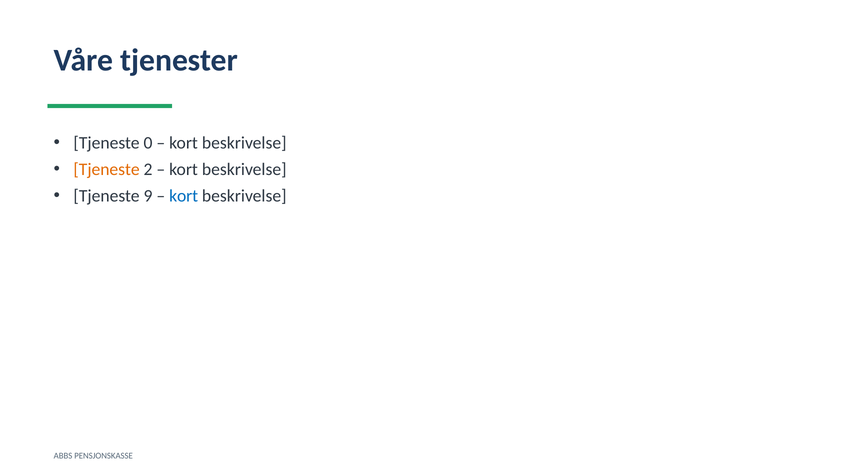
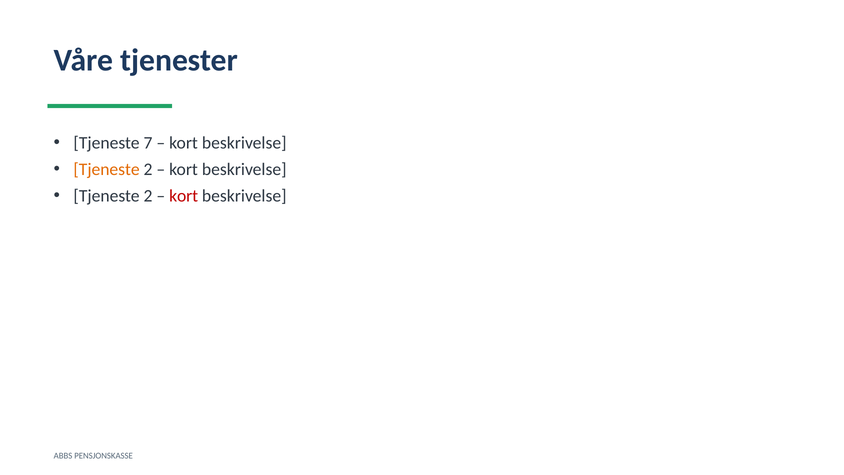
0: 0 -> 7 (148, 143)
9: 9 -> 2 (148, 196)
kort colour: blue -> red (184, 196)
